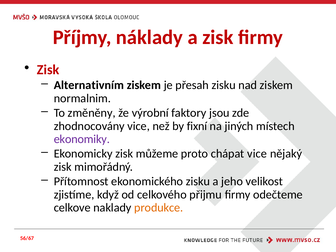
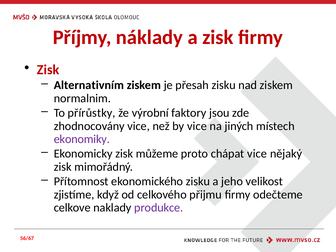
změněny: změněny -> přírůstky (92, 113)
by fixní: fixní -> vice (197, 126)
produkce colour: orange -> purple (159, 208)
